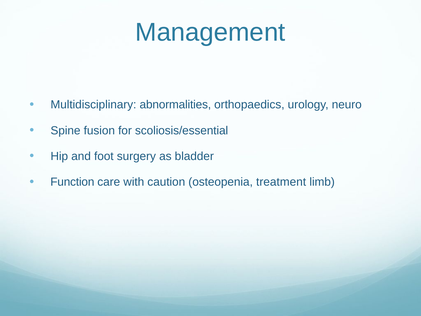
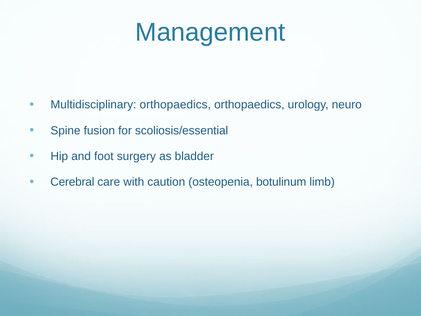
Multidisciplinary abnormalities: abnormalities -> orthopaedics (175, 105)
Function: Function -> Cerebral (72, 182)
treatment: treatment -> botulinum (281, 182)
